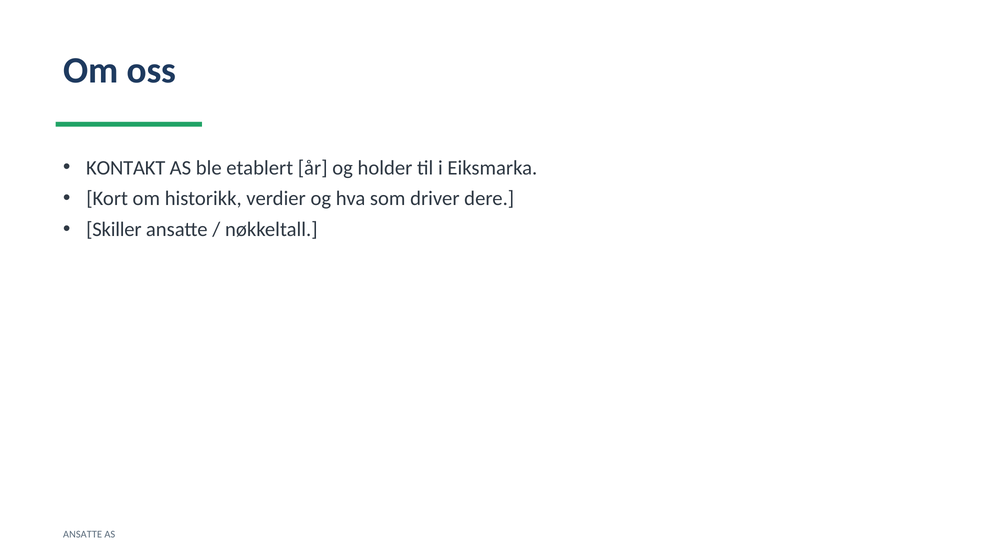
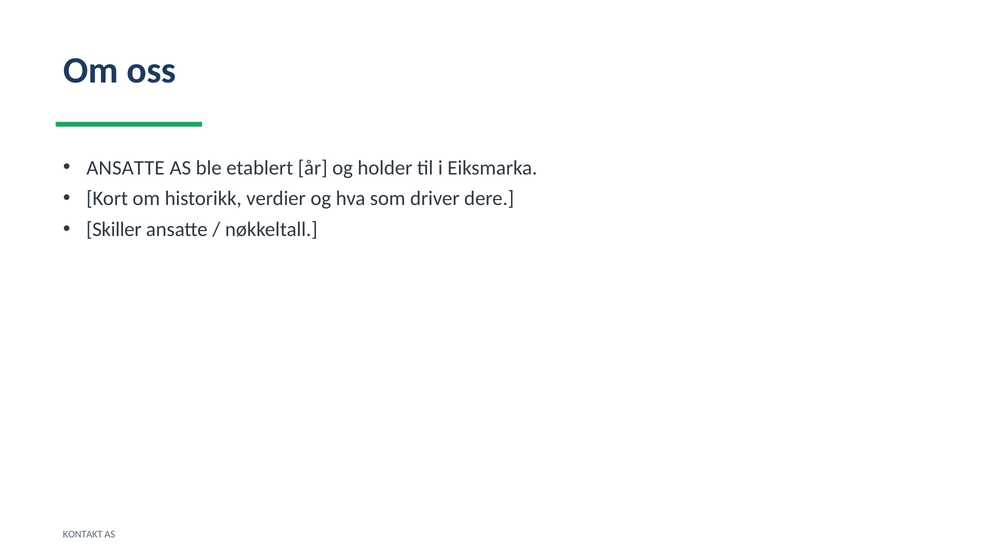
KONTAKT: KONTAKT -> ANSATTE (126, 168)
ANSATTE: ANSATTE -> KONTAKT (83, 535)
